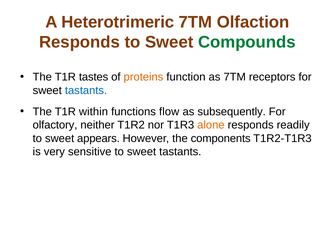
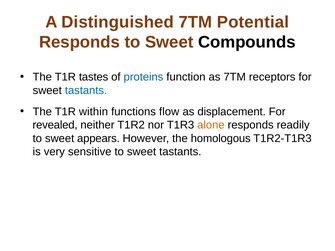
Heterotrimeric: Heterotrimeric -> Distinguished (118, 22)
Olfaction: Olfaction -> Potential (253, 22)
Compounds colour: green -> black (247, 42)
proteins colour: orange -> blue (143, 77)
subsequently: subsequently -> displacement (232, 112)
olfactory: olfactory -> revealed (55, 125)
components: components -> homologous (221, 139)
